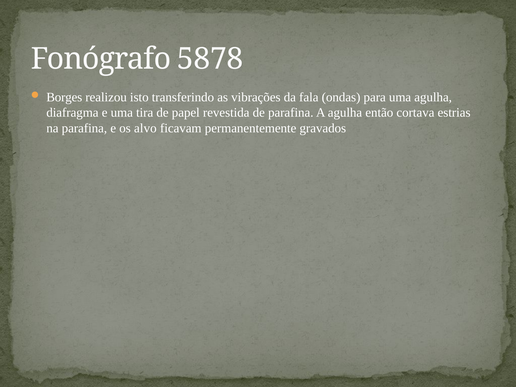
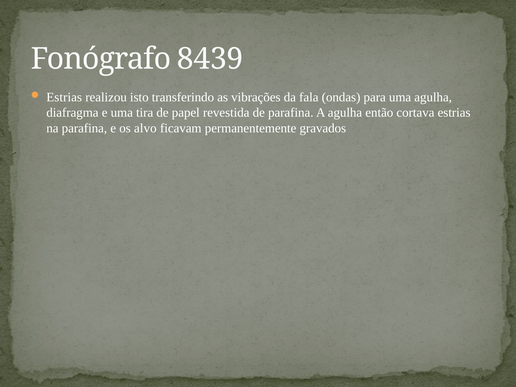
5878: 5878 -> 8439 (210, 59)
Borges: Borges -> Estrias (64, 97)
